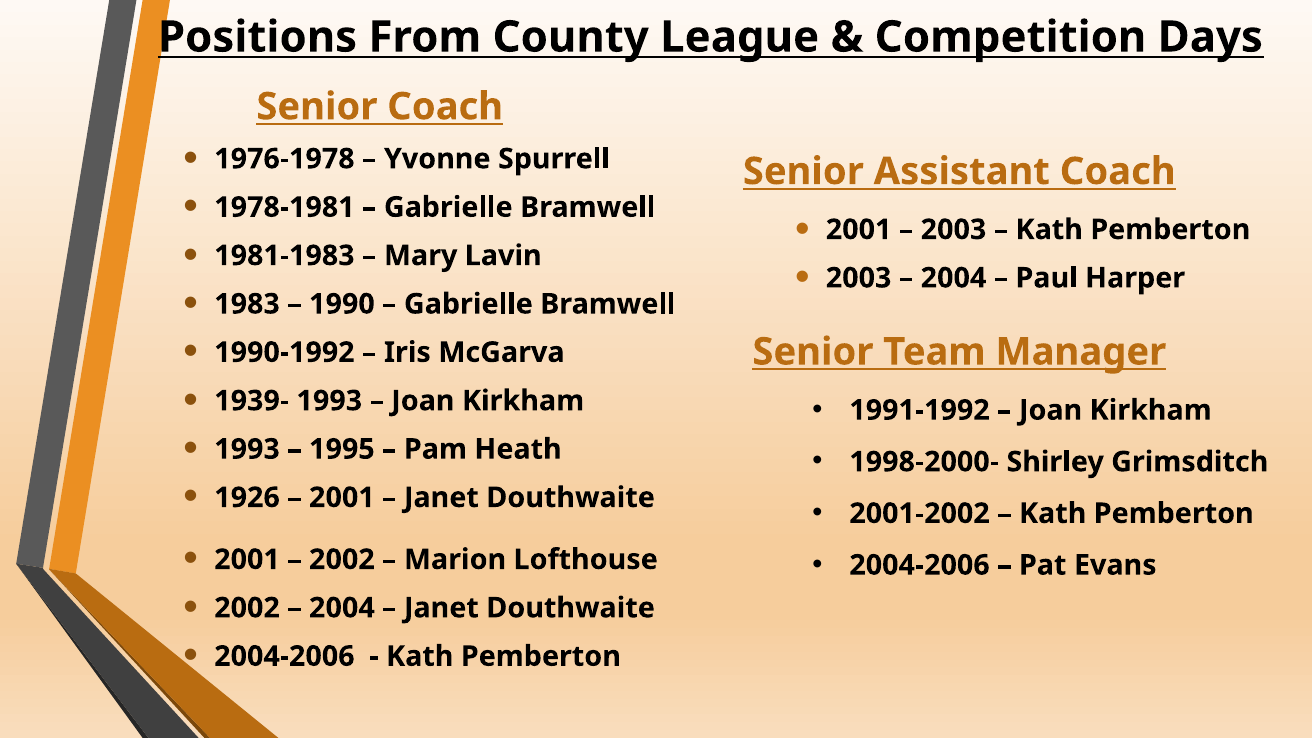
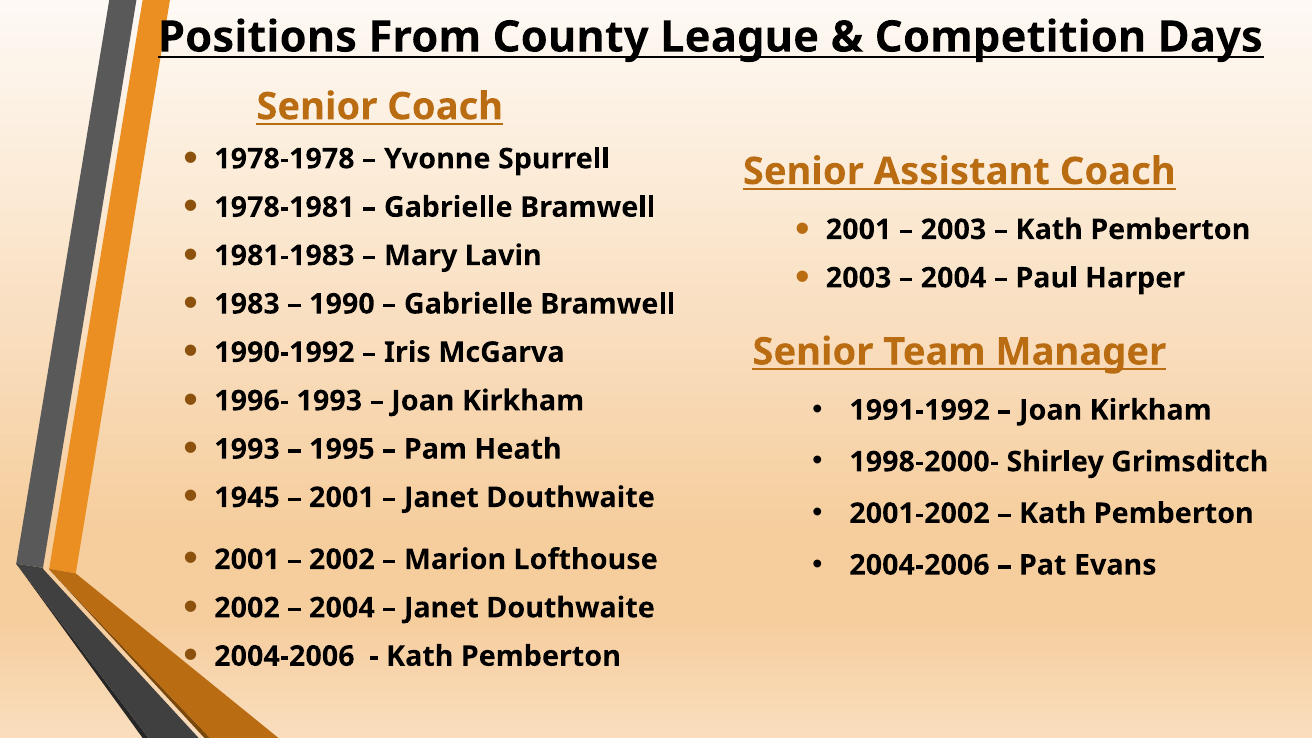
1976-1978: 1976-1978 -> 1978-1978 (284, 159)
1939-: 1939- -> 1996- (252, 401)
1926: 1926 -> 1945 (247, 498)
